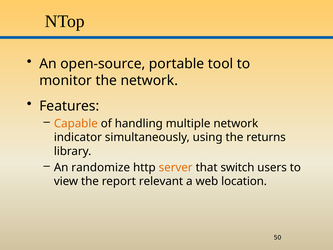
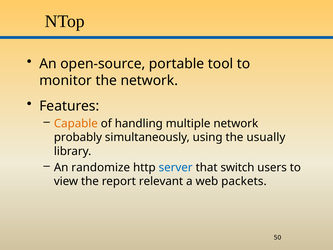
indicator: indicator -> probably (78, 137)
returns: returns -> usually (266, 137)
server colour: orange -> blue (176, 167)
location: location -> packets (244, 181)
